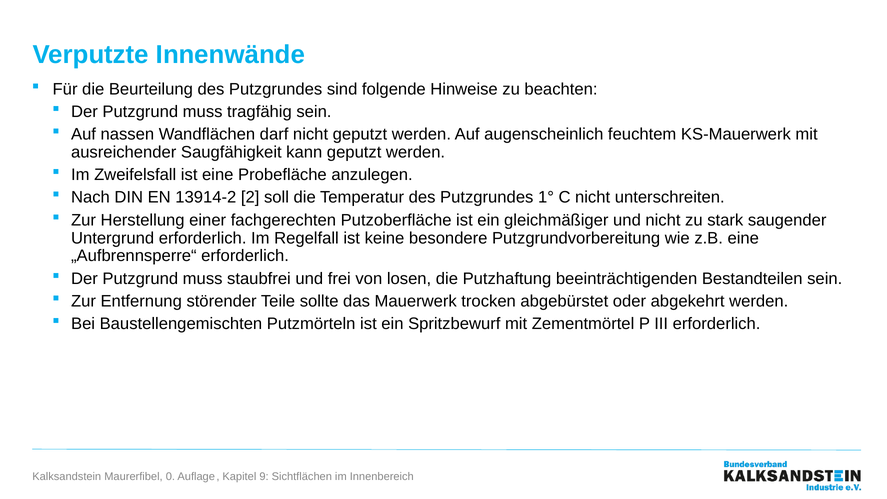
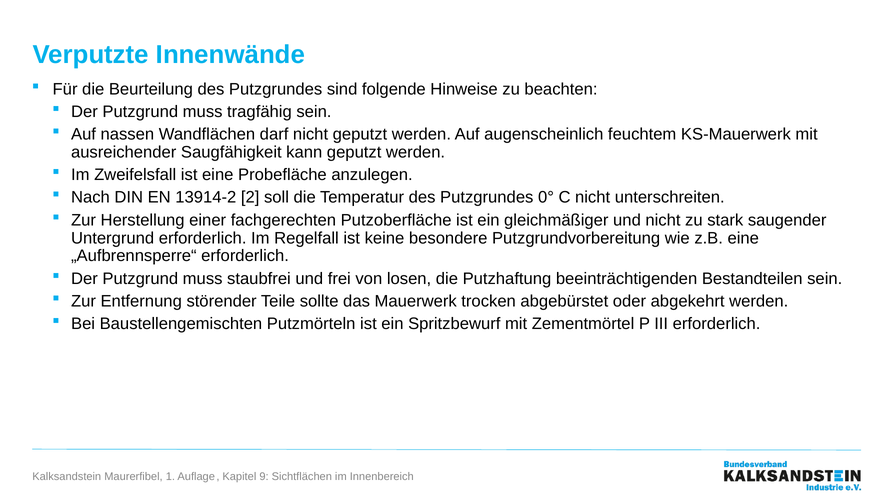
1°: 1° -> 0° (546, 197)
0: 0 -> 1 (170, 476)
